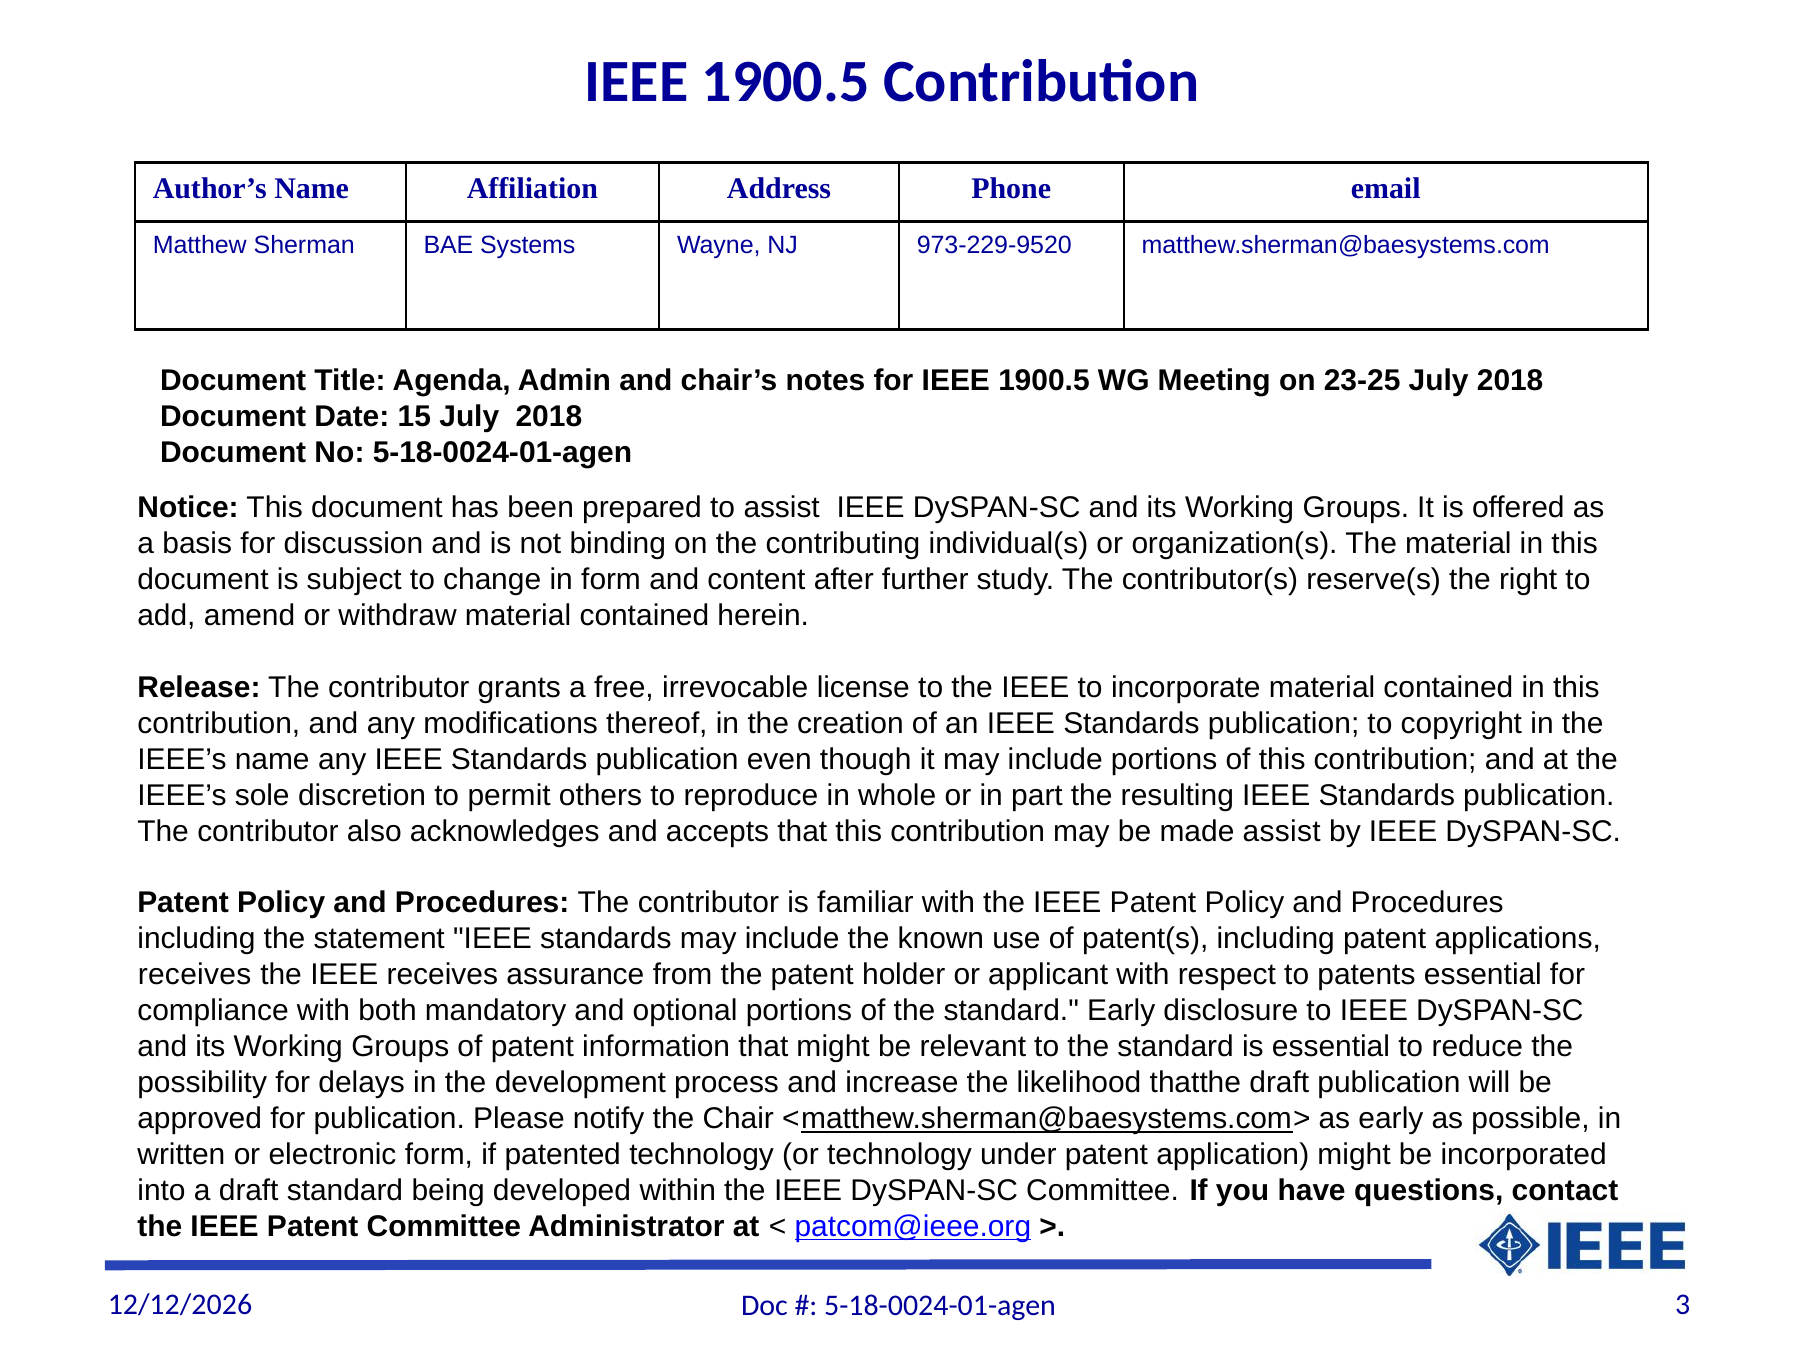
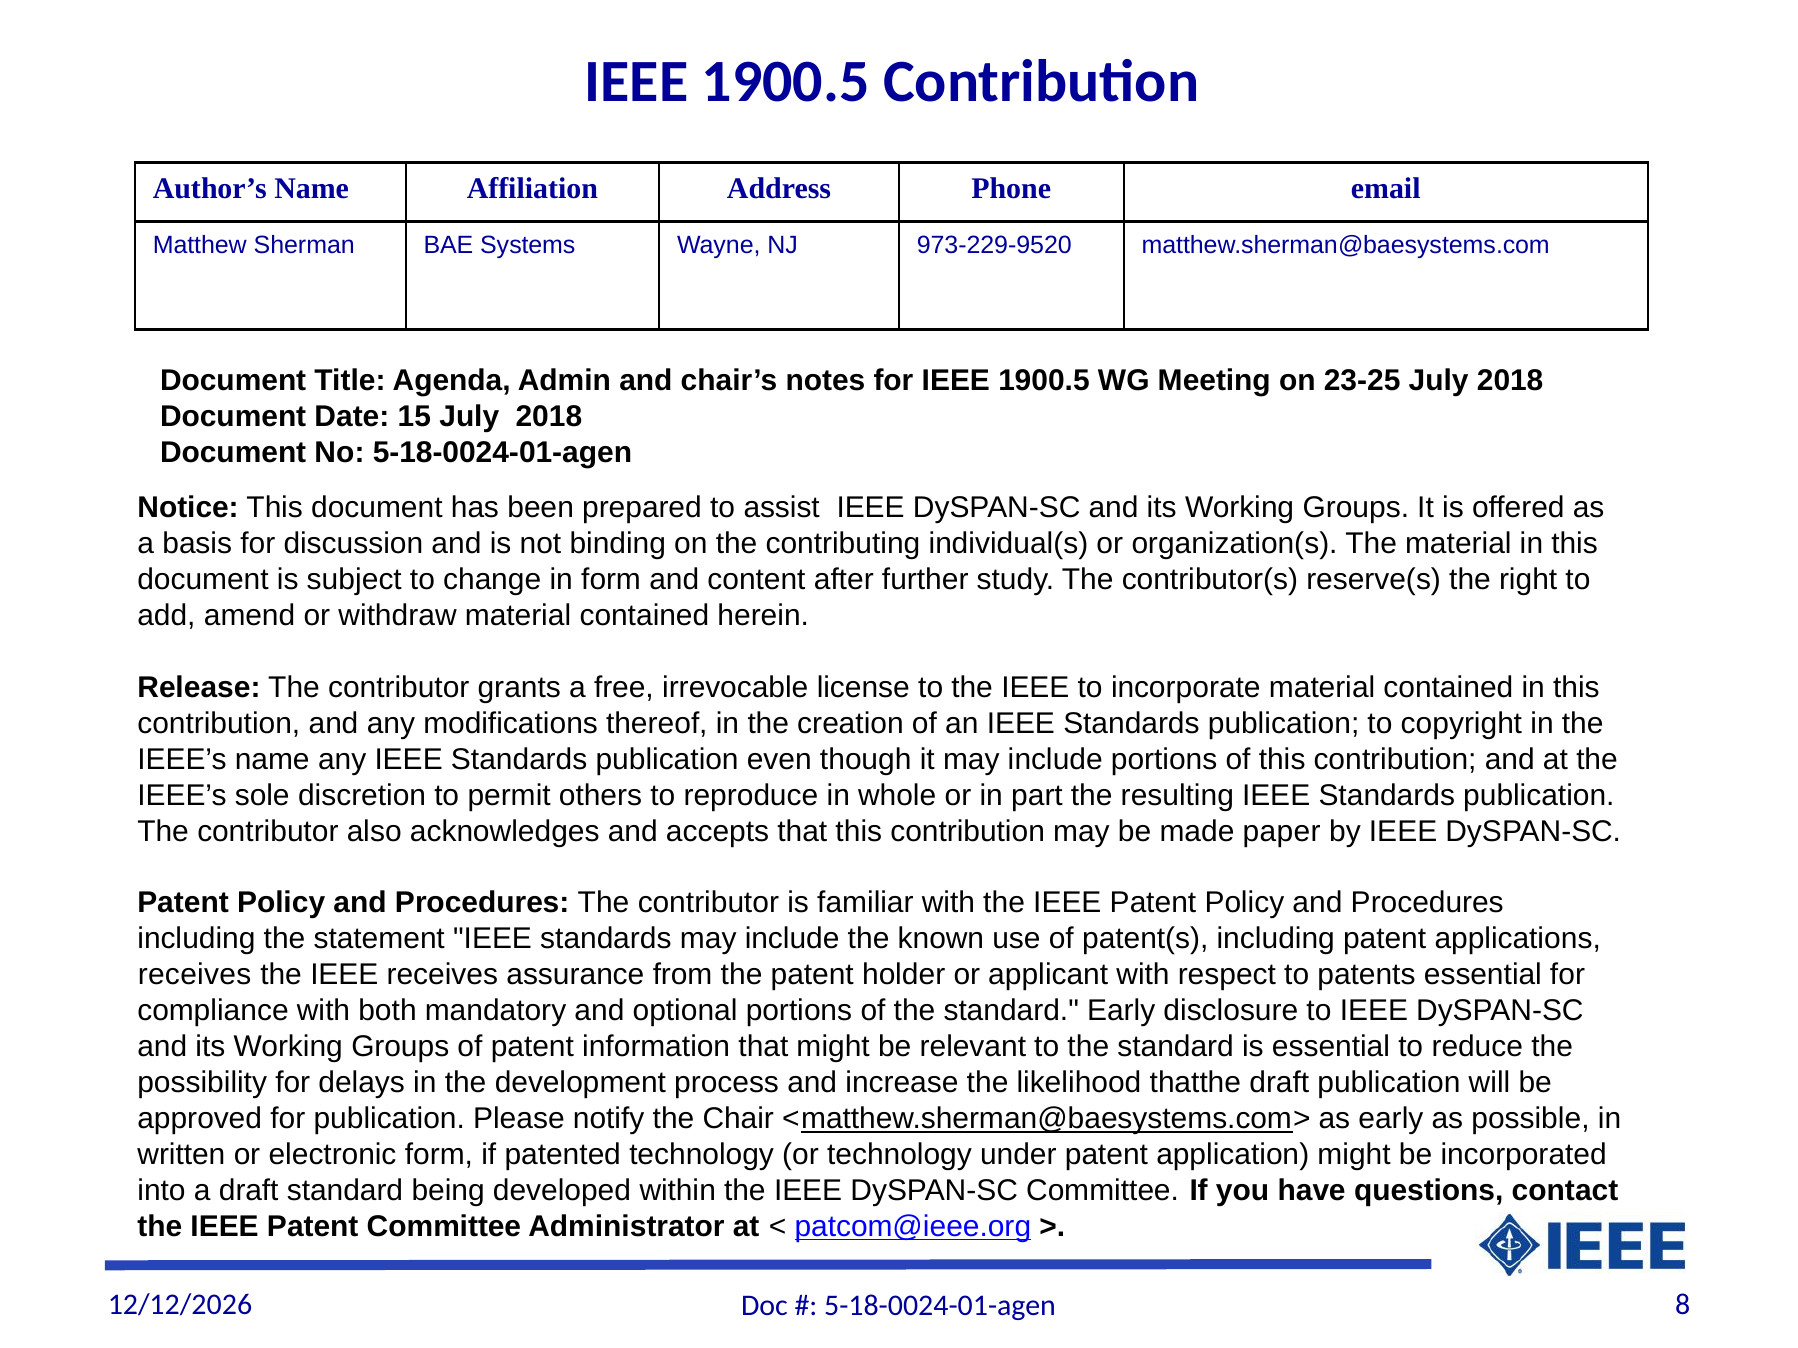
made assist: assist -> paper (1282, 831)
3: 3 -> 8 (1683, 1306)
